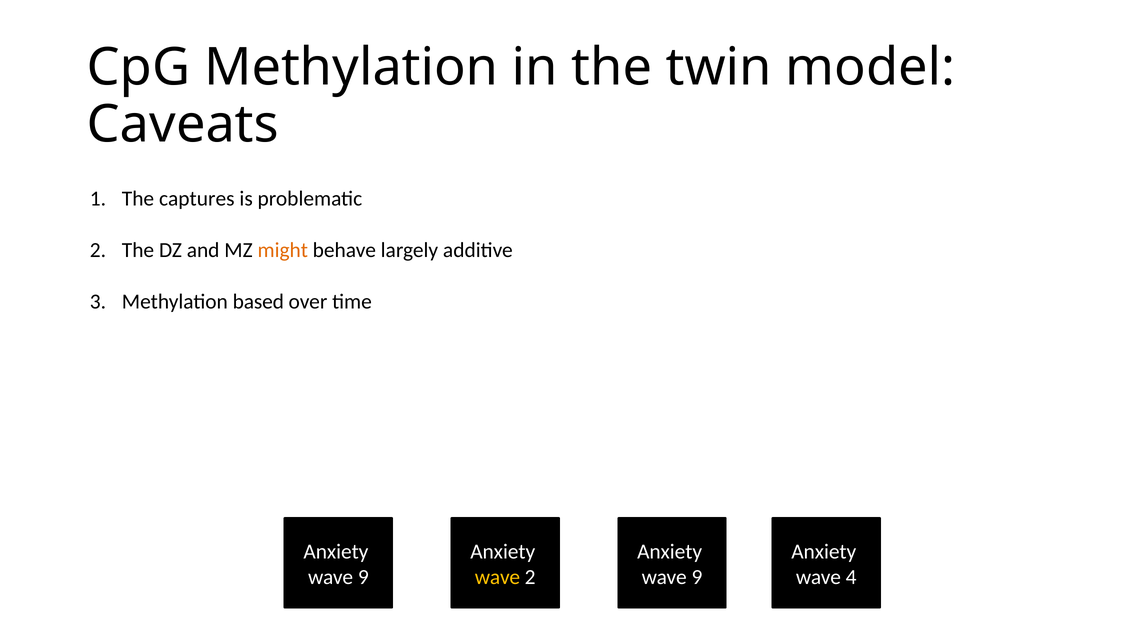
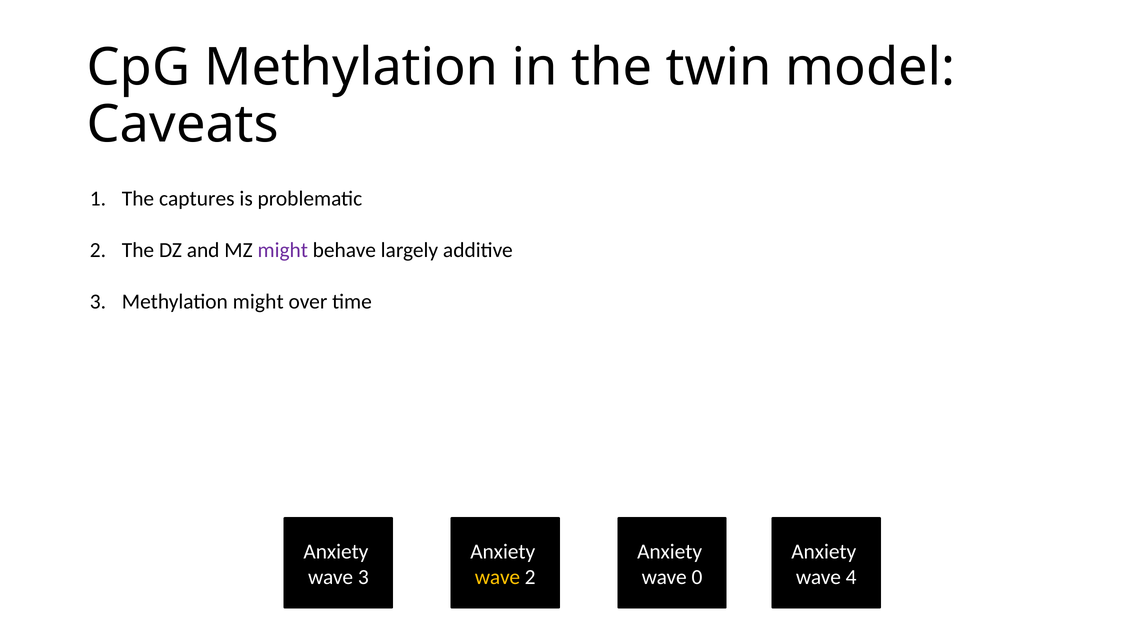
might colour: orange -> purple (283, 250)
Methylation based: based -> might (258, 302)
9: 9 -> 3 (363, 577)
9: 9 -> 0 (697, 577)
